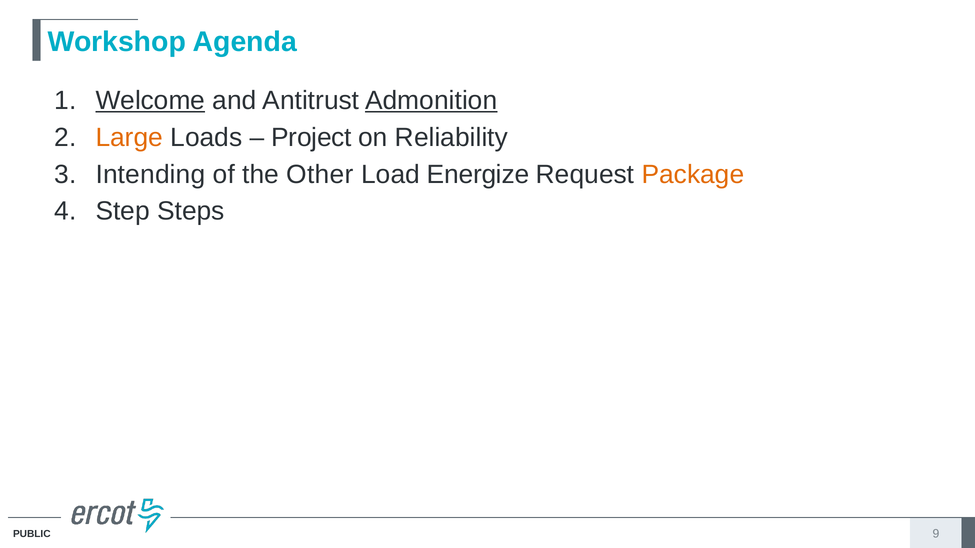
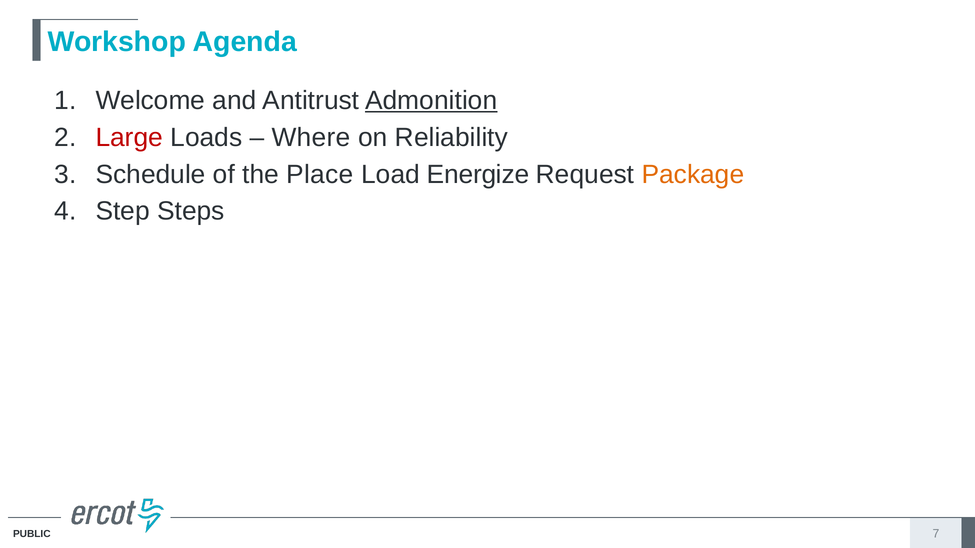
Welcome underline: present -> none (150, 101)
Large colour: orange -> red (129, 138)
Project: Project -> Where (311, 138)
Intending: Intending -> Schedule (151, 174)
Other: Other -> Place (320, 174)
9: 9 -> 7 (936, 534)
